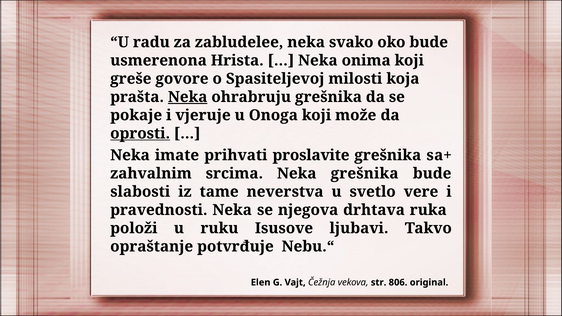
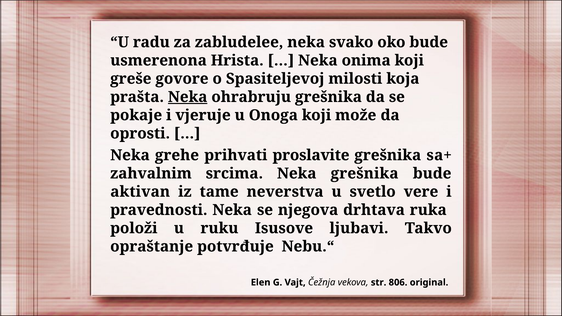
oprosti underline: present -> none (140, 133)
imate: imate -> grehe (177, 155)
slabosti: slabosti -> aktivan (140, 192)
